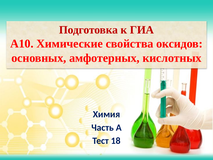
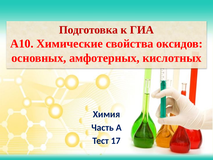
18: 18 -> 17 (116, 141)
